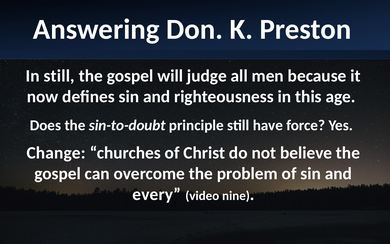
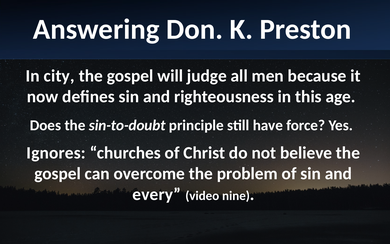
In still: still -> city (59, 76)
Change: Change -> Ignores (56, 153)
